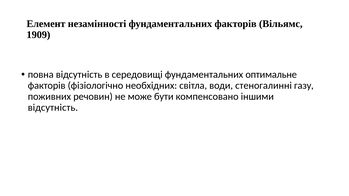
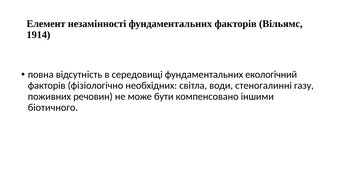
1909: 1909 -> 1914 (38, 35)
оптимальне: оптимальне -> екологічний (271, 75)
відсутність: відсутність -> біотичного (53, 108)
